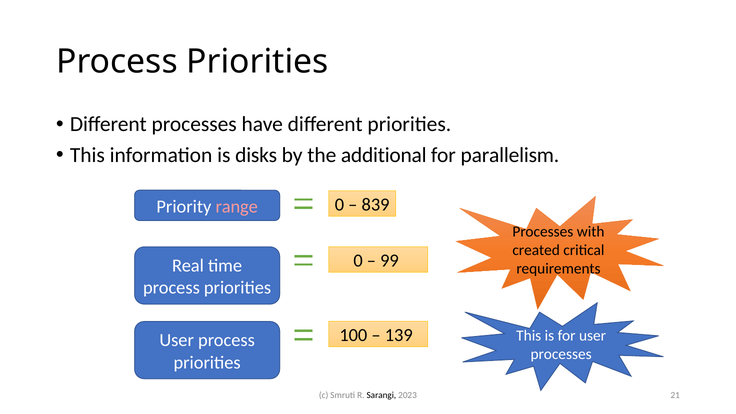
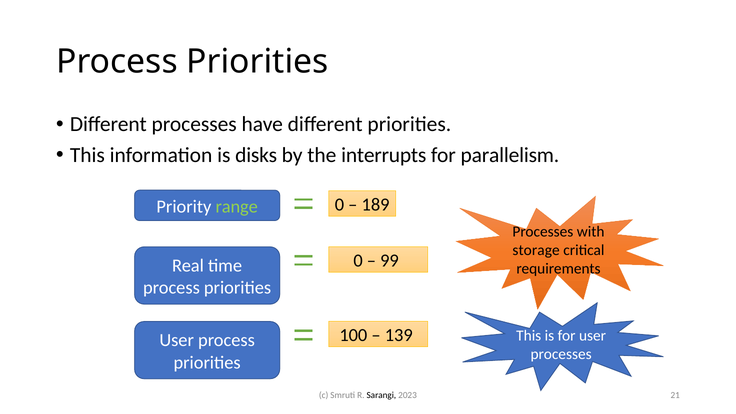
additional: additional -> interrupts (384, 155)
range colour: pink -> light green (237, 207)
839: 839 -> 189 (376, 205)
created: created -> storage (536, 250)
